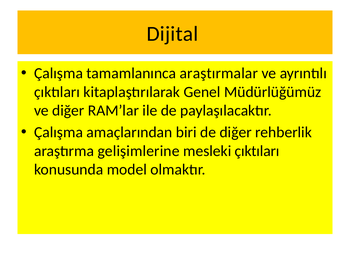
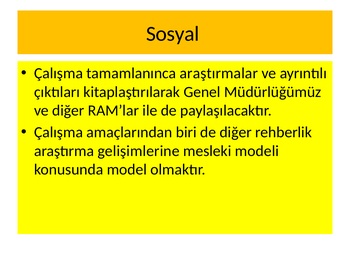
Dijital: Dijital -> Sosyal (173, 34)
mesleki çıktıları: çıktıları -> modeli (257, 151)
